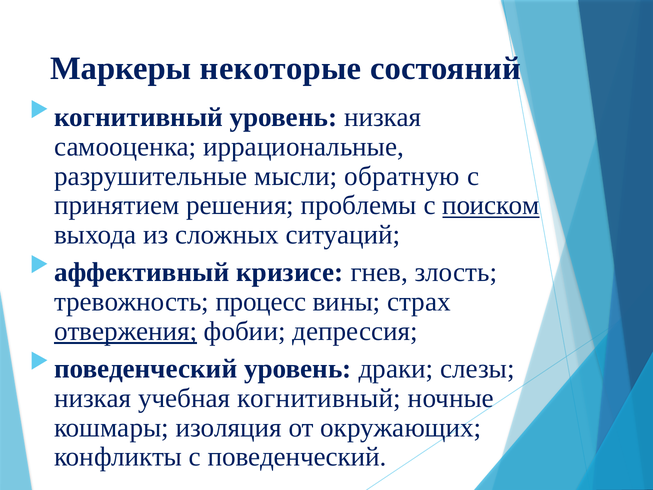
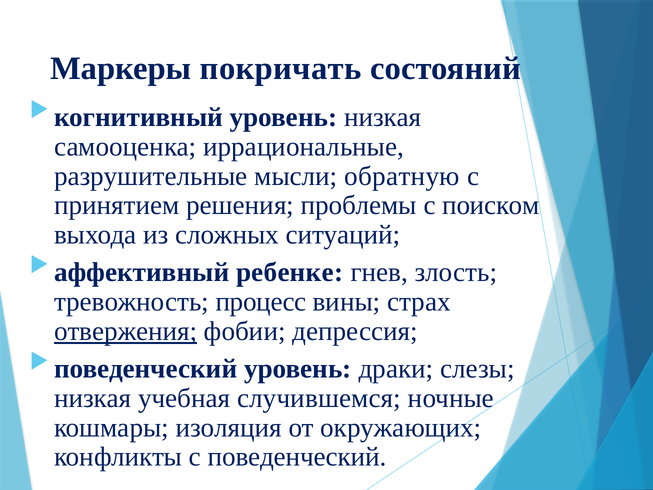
некоторые: некоторые -> покричать (281, 69)
поиском underline: present -> none (491, 205)
кризисе: кризисе -> ребенке (290, 272)
учебная когнитивный: когнитивный -> случившемся (319, 398)
